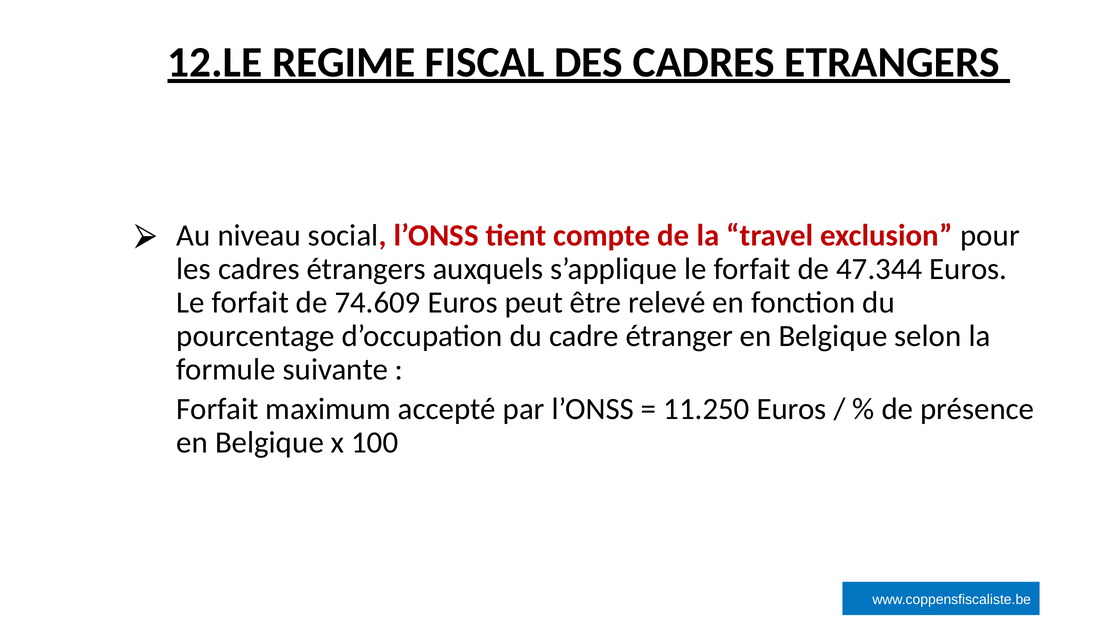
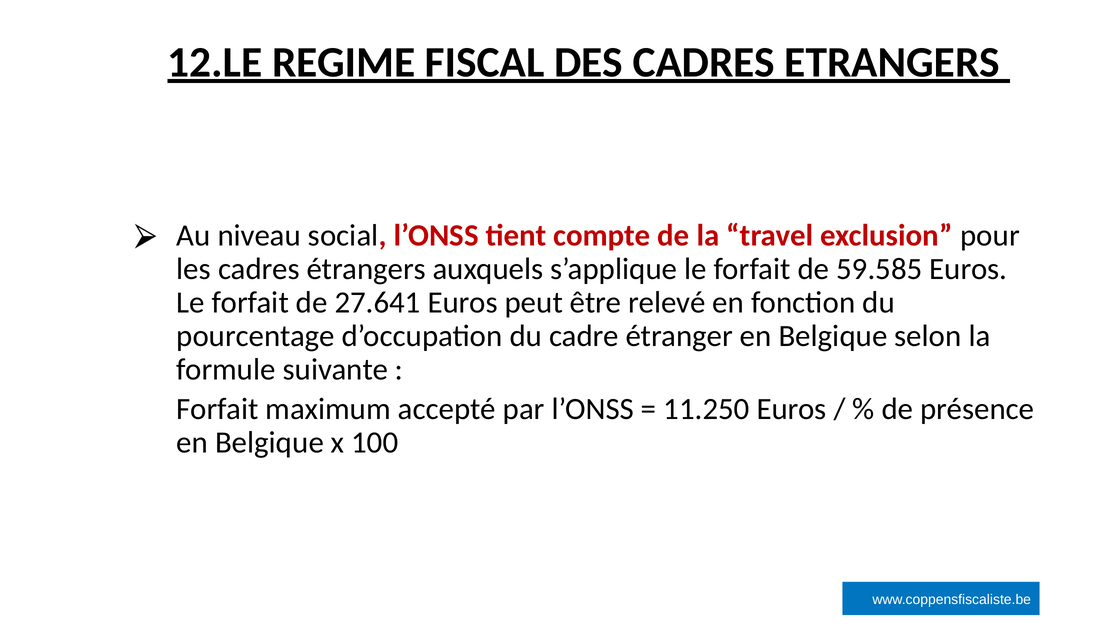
47.344: 47.344 -> 59.585 (879, 269)
74.609: 74.609 -> 27.641 (378, 302)
